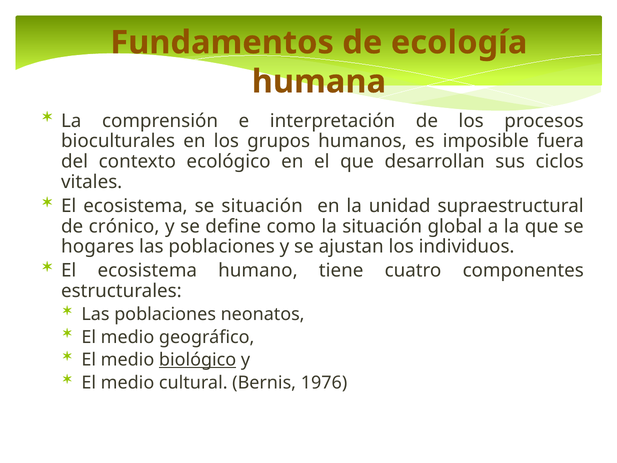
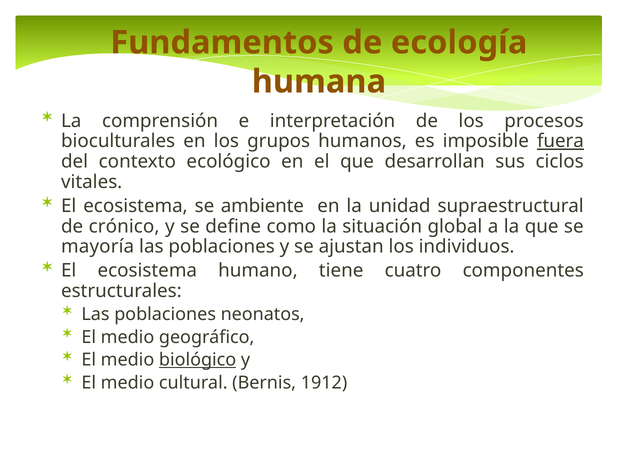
fuera underline: none -> present (560, 141)
se situación: situación -> ambiente (262, 206)
hogares: hogares -> mayoría (98, 247)
1976: 1976 -> 1912 (324, 383)
